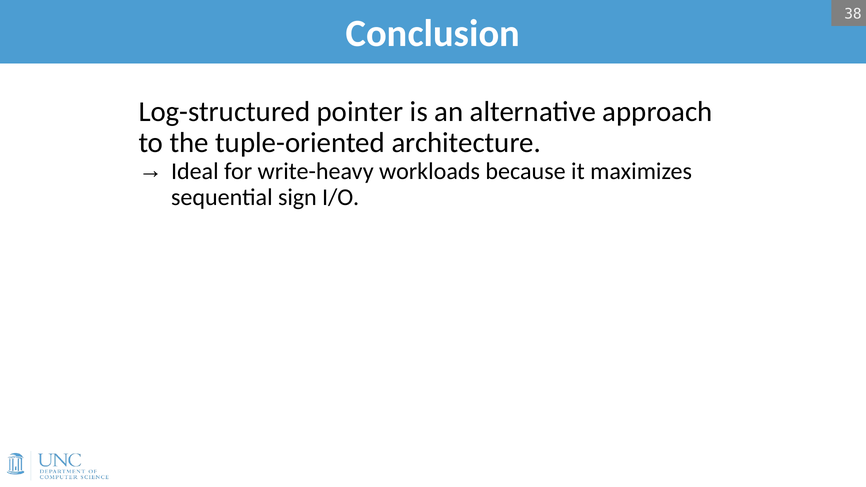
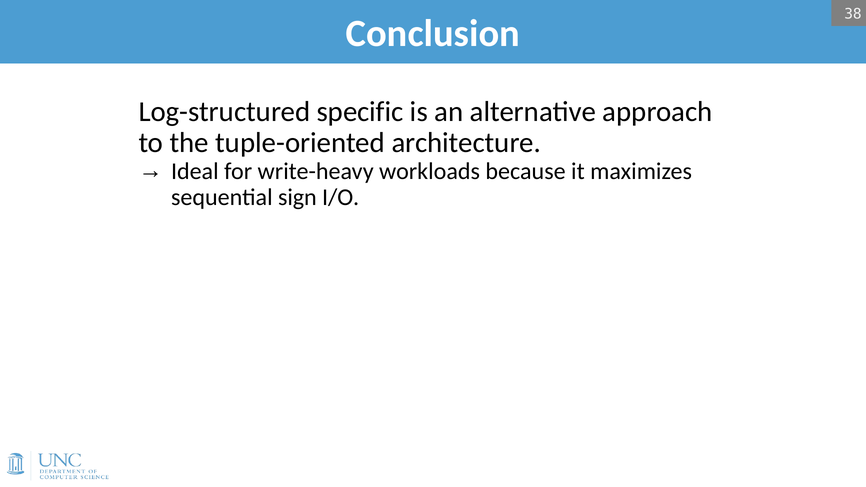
pointer: pointer -> specific (360, 112)
